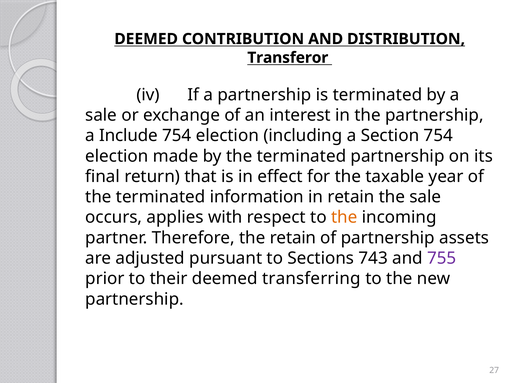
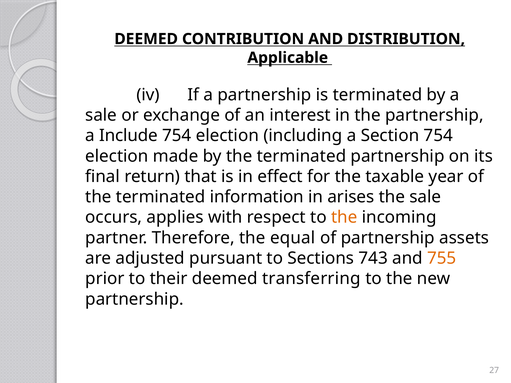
Transferor: Transferor -> Applicable (288, 58)
in retain: retain -> arises (351, 197)
the retain: retain -> equal (293, 238)
755 colour: purple -> orange (442, 258)
